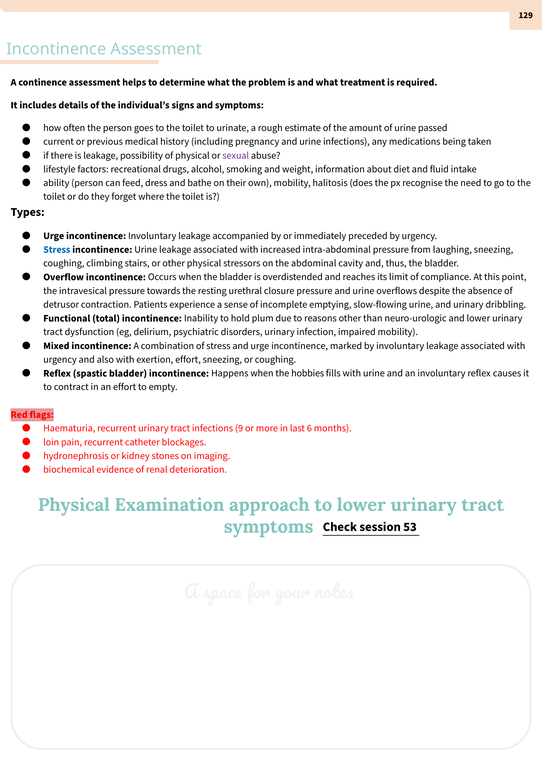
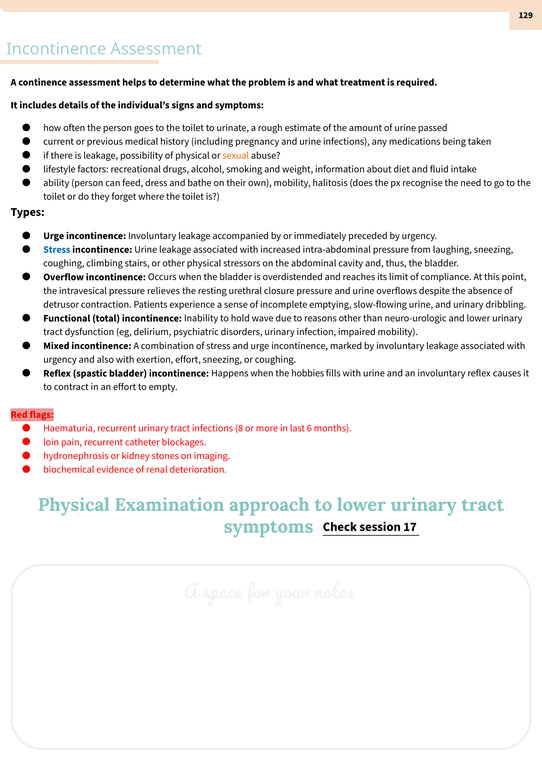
sexual colour: purple -> orange (236, 155)
towards: towards -> relieves (164, 291)
plum: plum -> wave (263, 318)
9: 9 -> 8 (239, 428)
53: 53 -> 17 (410, 527)
